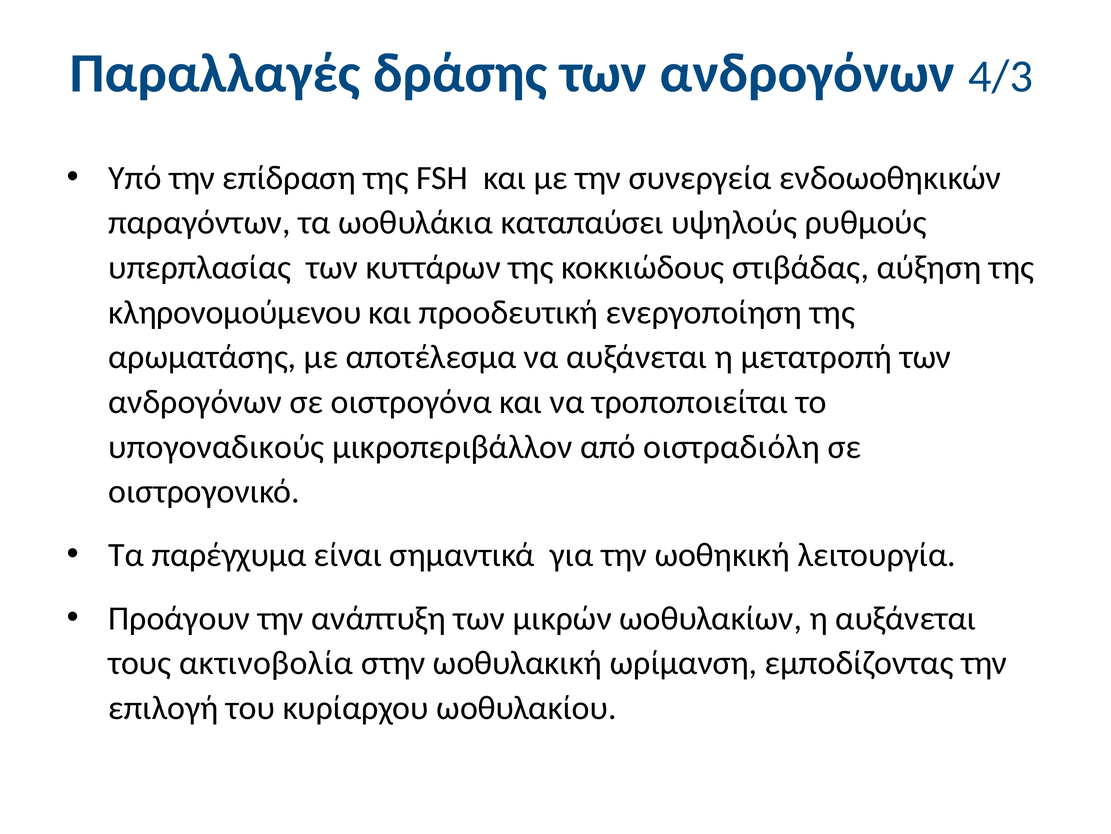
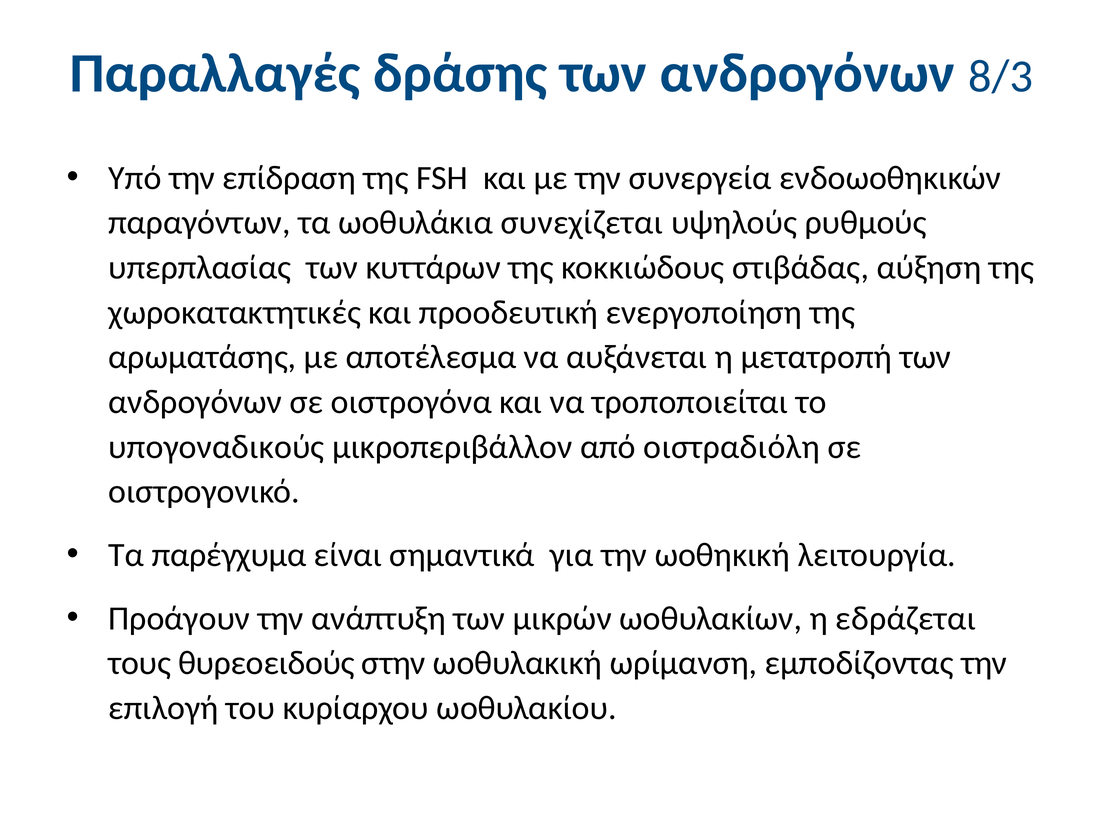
4/3: 4/3 -> 8/3 (1001, 76)
καταπαύσει: καταπαύσει -> συνεχίζεται (582, 223)
κληρονομούμενου: κληρονομούμενου -> χωροκατακτητικές (235, 312)
η αυξάνεται: αυξάνεται -> εδράζεται (906, 618)
ακτινοβολία: ακτινοβολία -> θυρεοειδούς (266, 663)
